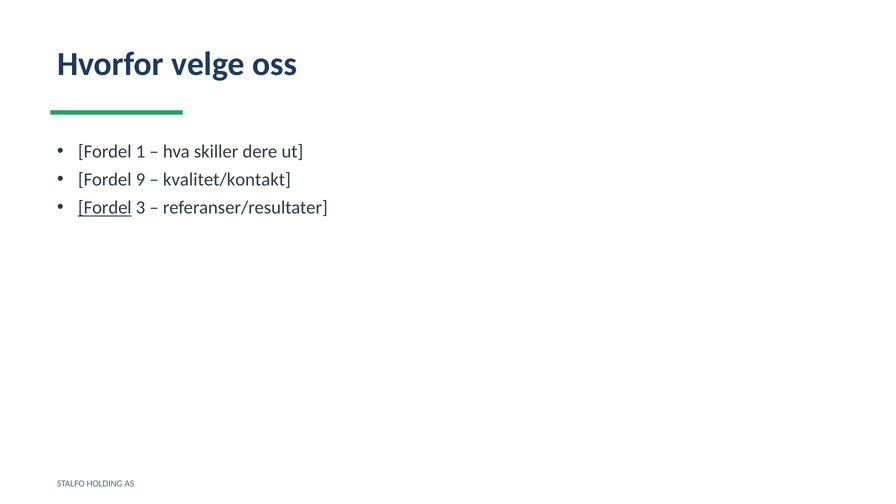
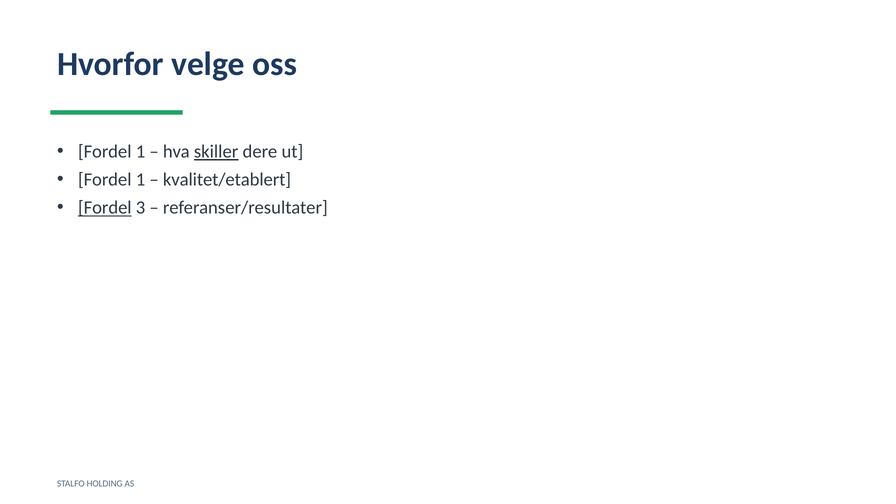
skiller underline: none -> present (216, 152)
9: 9 -> 1 (141, 180)
kvalitet/kontakt: kvalitet/kontakt -> kvalitet/etablert (227, 180)
